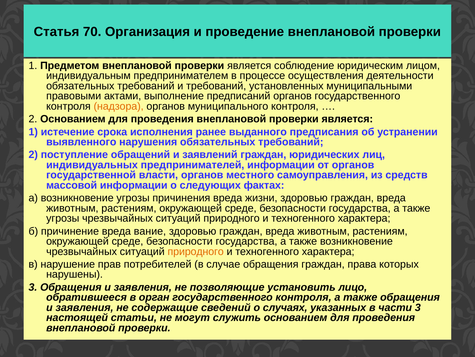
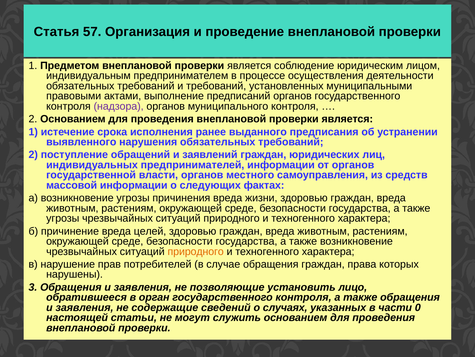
70: 70 -> 57 (92, 32)
надзора colour: orange -> purple (119, 106)
вание: вание -> целей (150, 231)
части 3: 3 -> 0 (418, 307)
